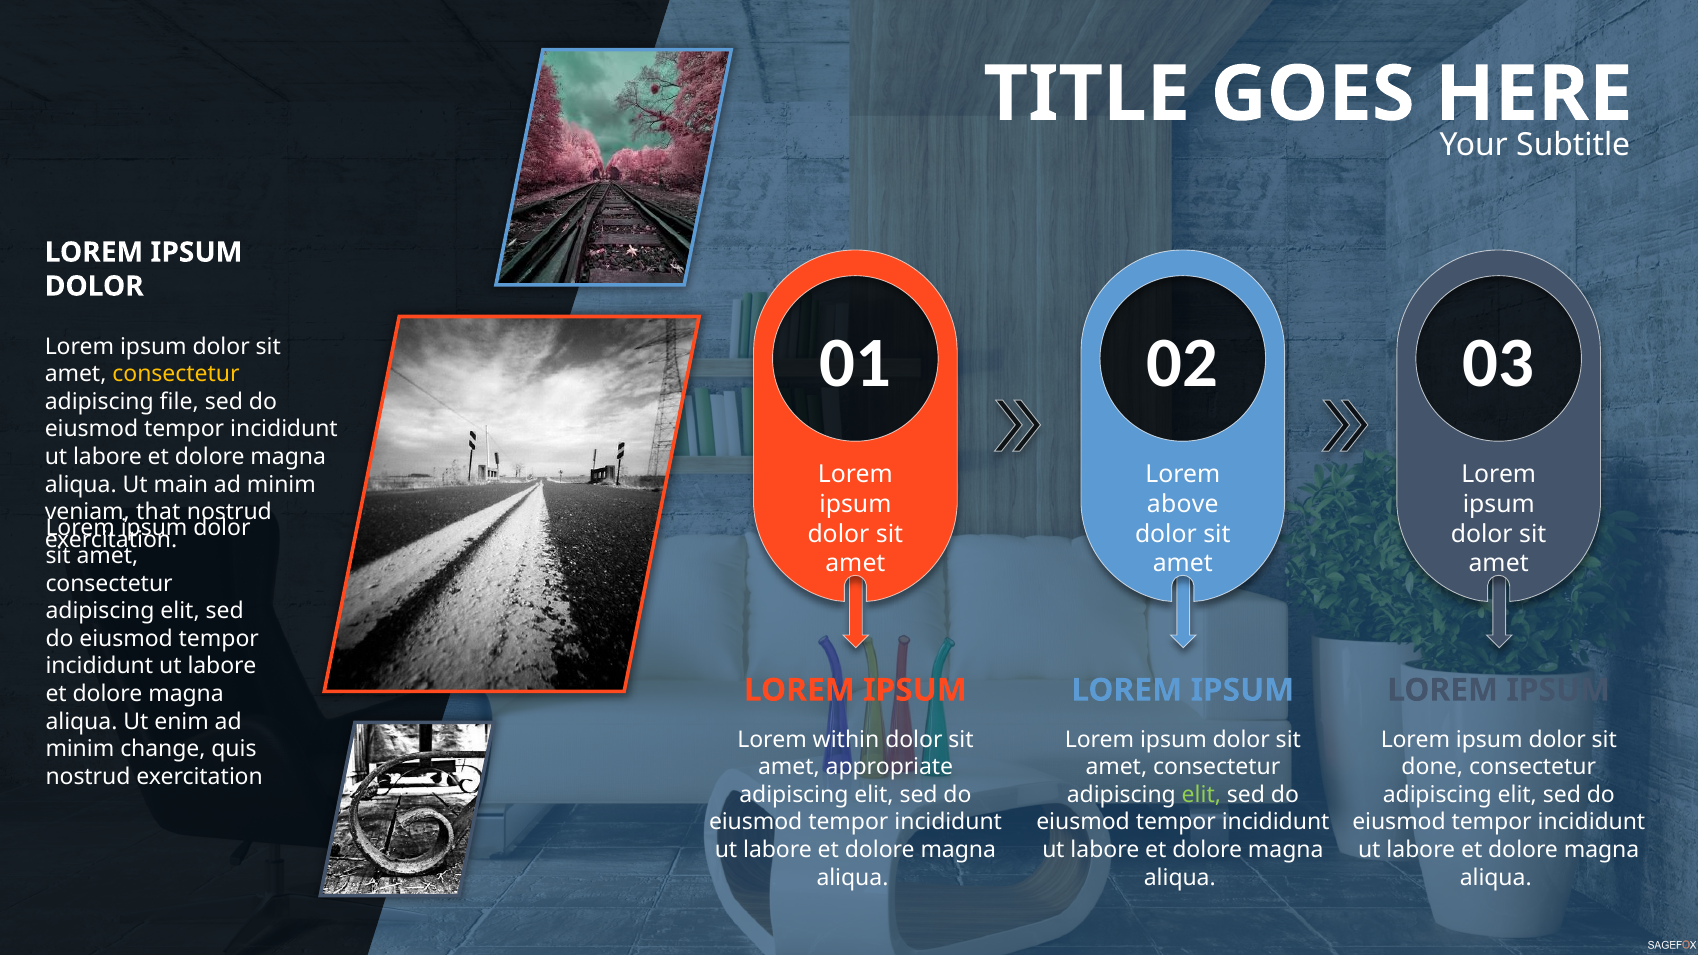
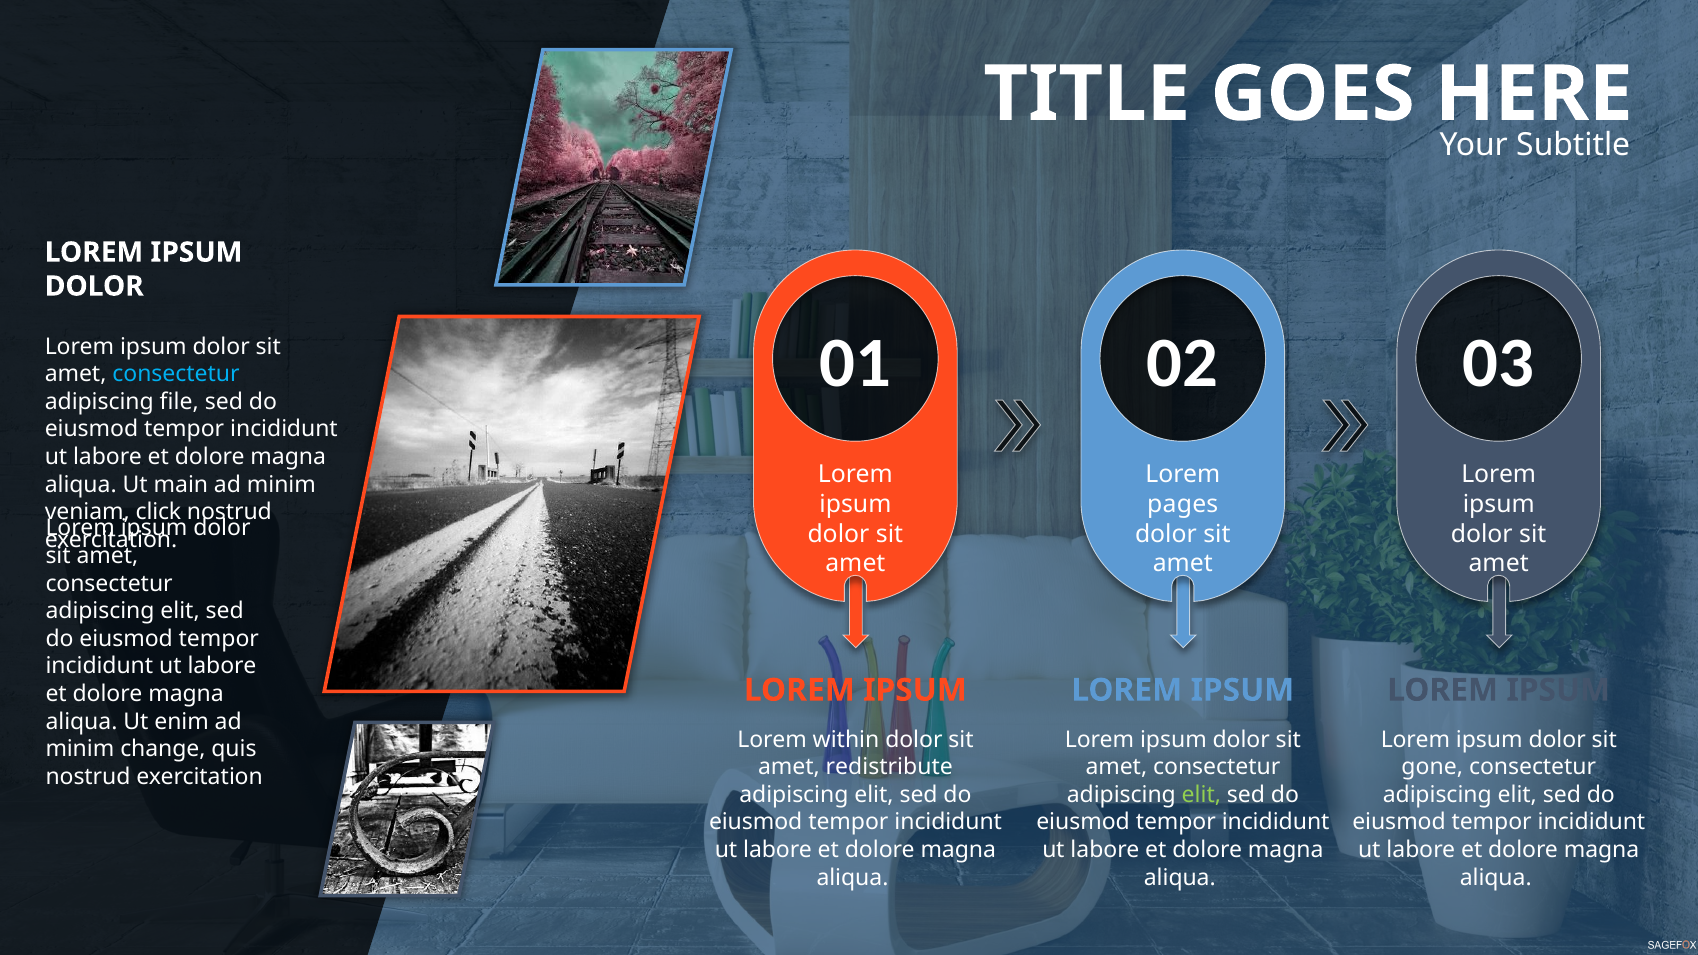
consectetur colour: yellow -> light blue (176, 374)
above: above -> pages (1183, 504)
that: that -> click (158, 512)
appropriate: appropriate -> redistribute (889, 767)
done: done -> gone (1432, 767)
